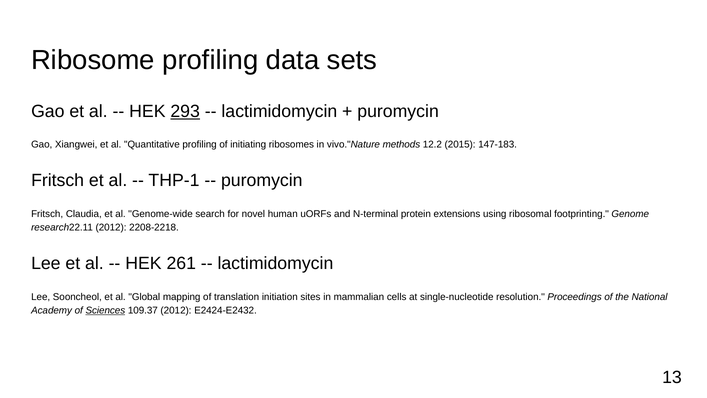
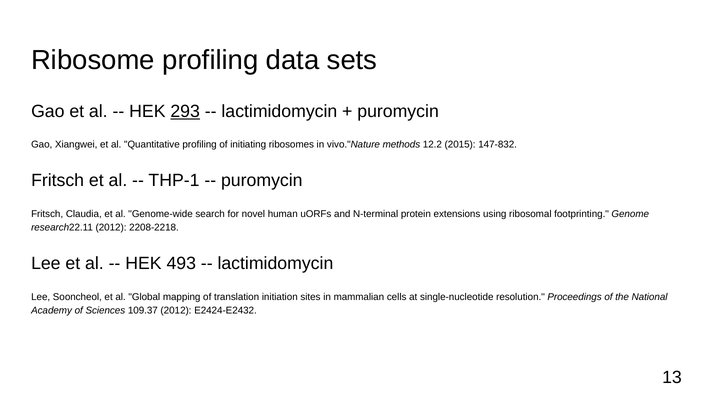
147-183: 147-183 -> 147-832 (498, 145)
261: 261 -> 493 (181, 263)
Sciences underline: present -> none (105, 310)
